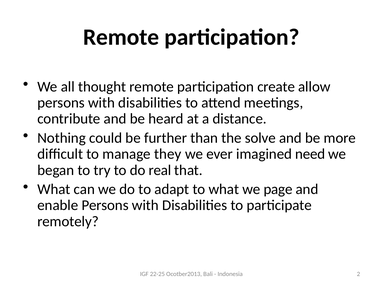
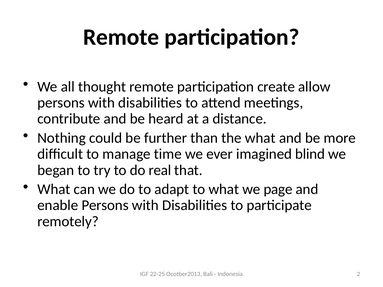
the solve: solve -> what (260, 138)
they: they -> time (168, 154)
need: need -> blind (310, 154)
